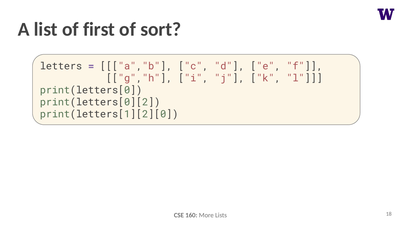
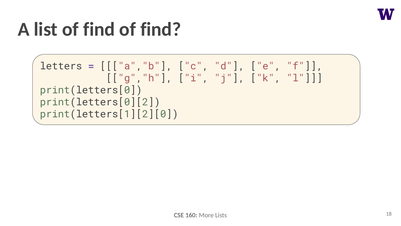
list of first: first -> find (99, 29)
sort: sort -> find (161, 29)
